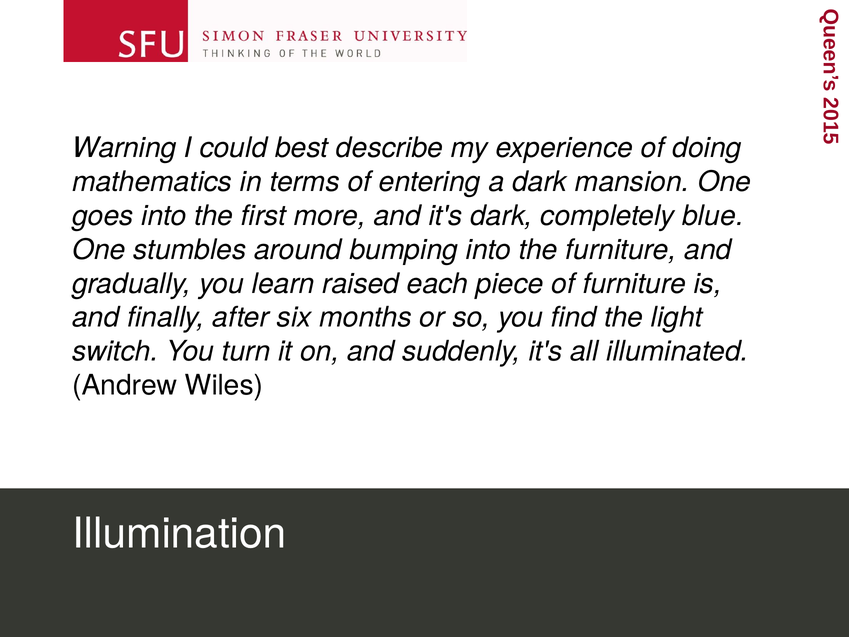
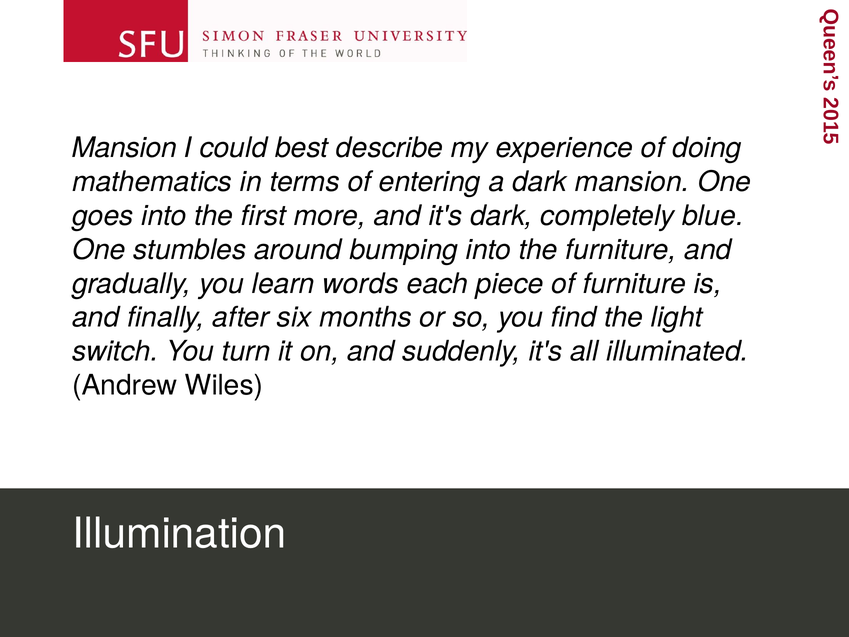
Warning: Warning -> Mansion (124, 148)
raised: raised -> words (360, 284)
